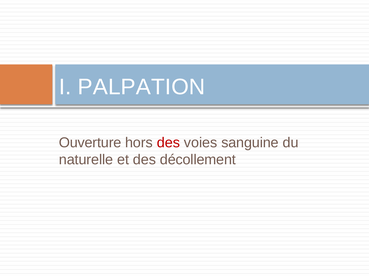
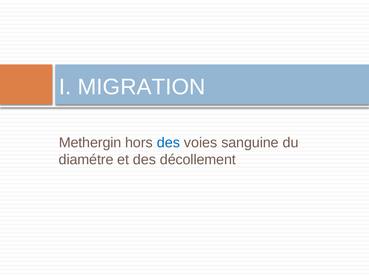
PALPATION: PALPATION -> MIGRATION (142, 87)
Ouverture: Ouverture -> Methergin (90, 143)
des colour: red -> blue (168, 143)
naturelle: naturelle -> diamétre (86, 160)
